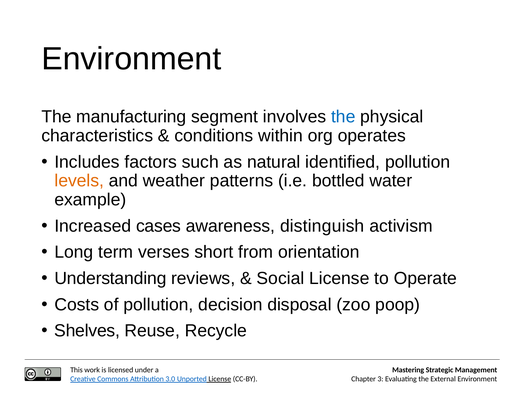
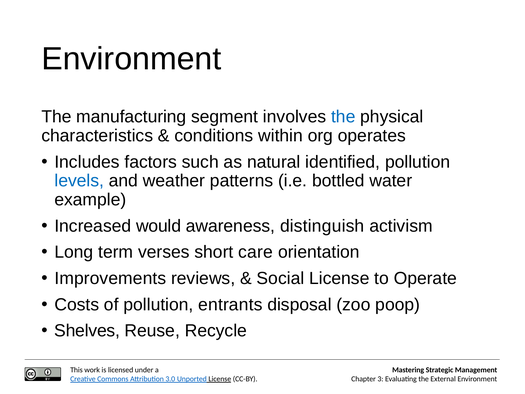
levels colour: orange -> blue (79, 181)
cases: cases -> would (159, 226)
from: from -> care (256, 252)
Understanding: Understanding -> Improvements (110, 278)
decision: decision -> entrants (230, 304)
